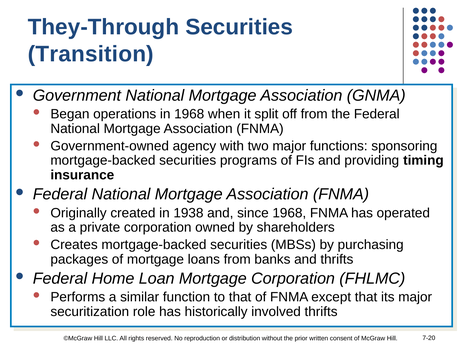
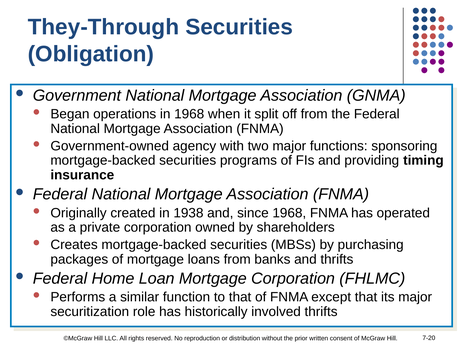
Transition: Transition -> Obligation (91, 54)
